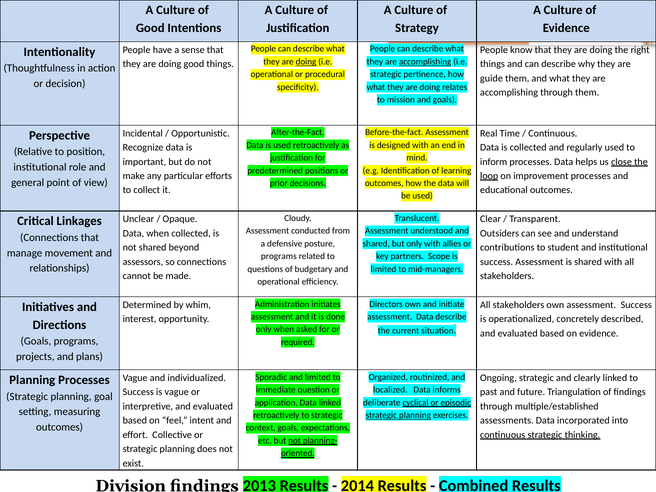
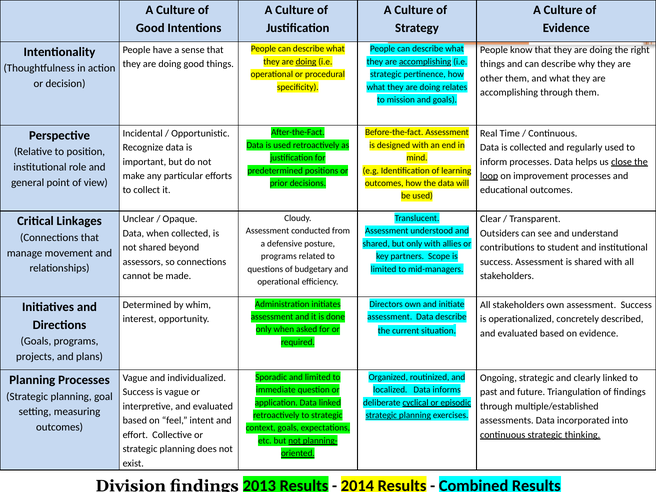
guide: guide -> other (491, 78)
